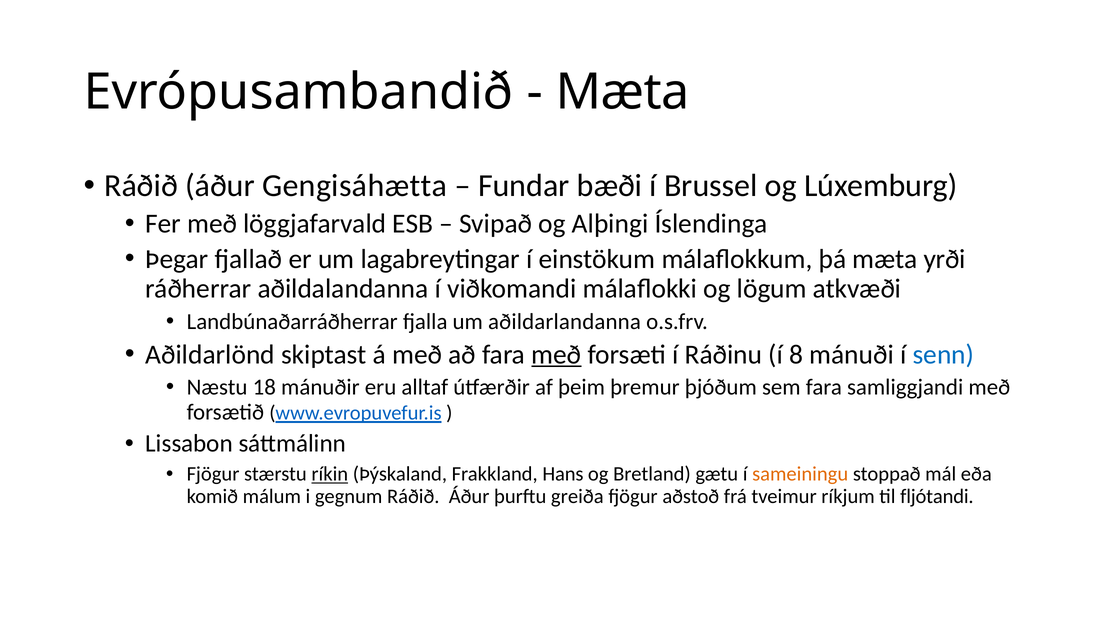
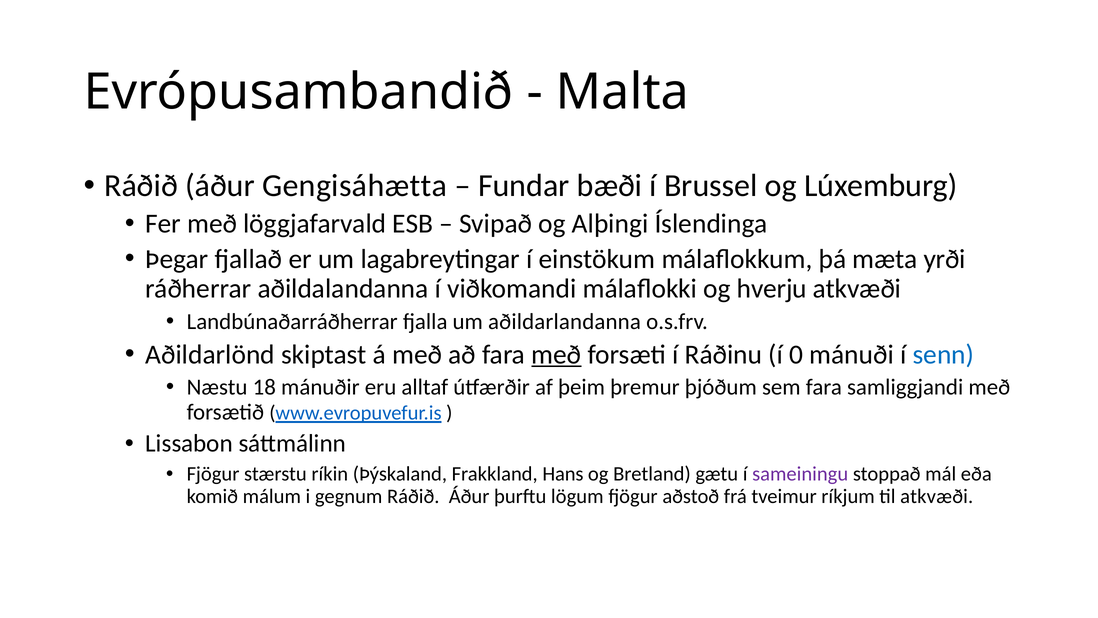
Mæta: Mæta -> Malta (622, 92)
lögum: lögum -> hverju (772, 288)
8: 8 -> 0 (796, 354)
ríkin underline: present -> none (330, 474)
sameiningu colour: orange -> purple (800, 474)
greiða: greiða -> lögum (577, 496)
til fljótandi: fljótandi -> atkvæði (937, 496)
